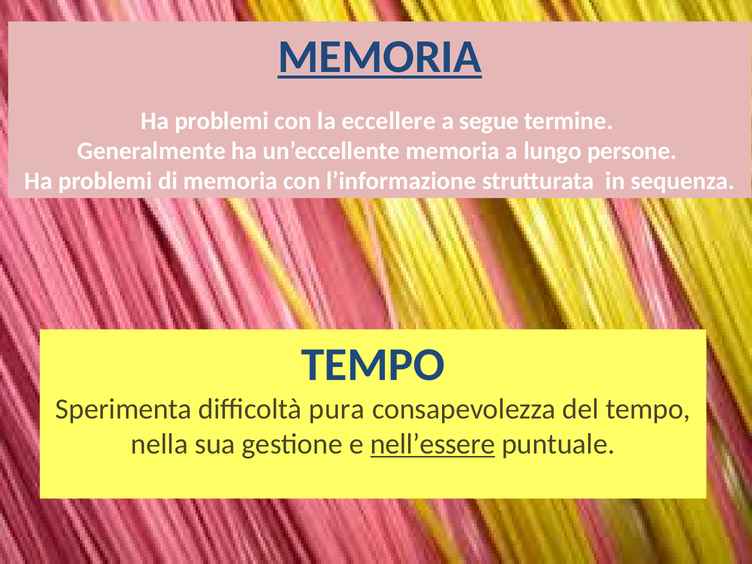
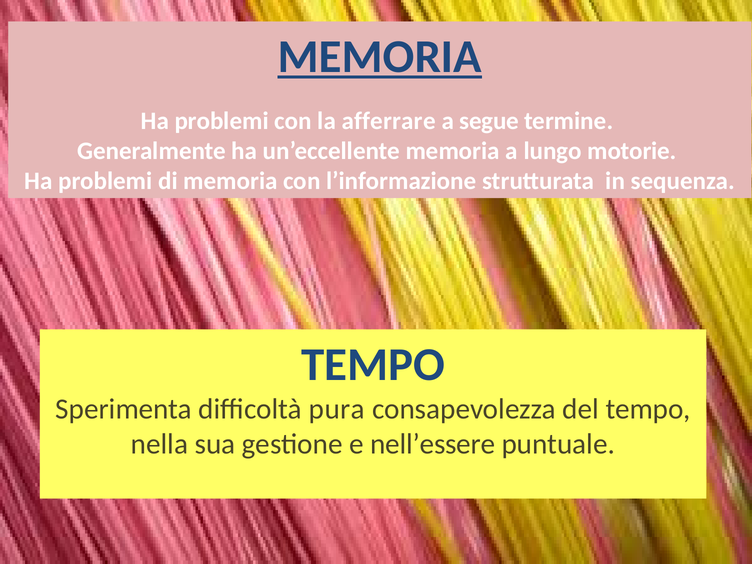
eccellere: eccellere -> afferrare (389, 121)
persone: persone -> motorie (632, 151)
nell’essere underline: present -> none (433, 444)
